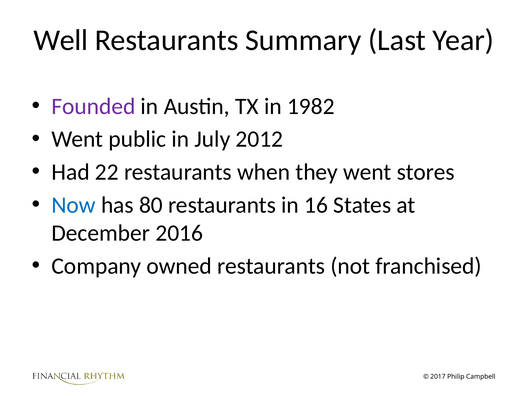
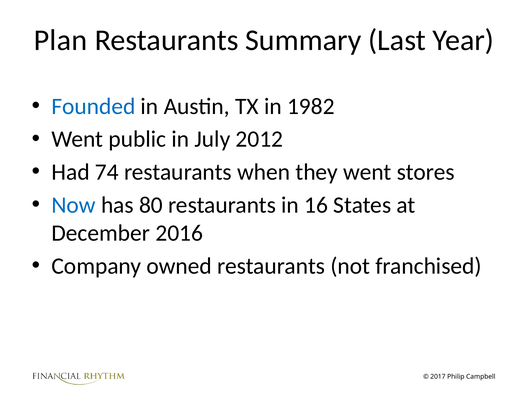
Well: Well -> Plan (61, 40)
Founded colour: purple -> blue (93, 106)
22: 22 -> 74 (107, 172)
